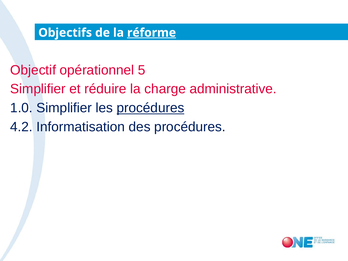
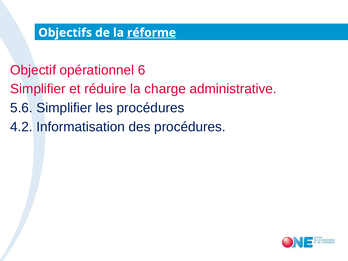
5: 5 -> 6 (142, 70)
1.0: 1.0 -> 5.6 (21, 108)
procédures underline: present -> none (151, 108)
